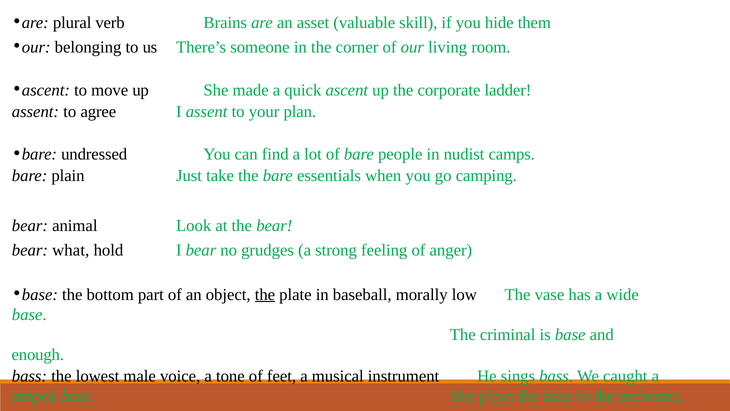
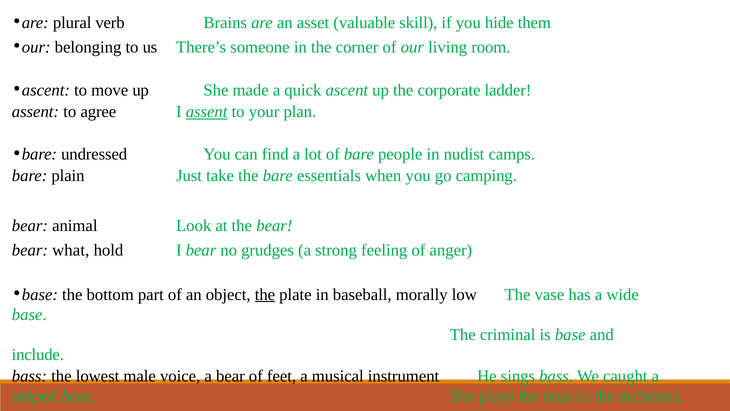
assent underline: none -> present (207, 112)
enough: enough -> include (38, 354)
a tone: tone -> bear (230, 376)
